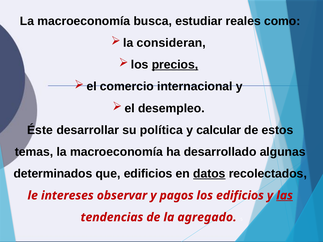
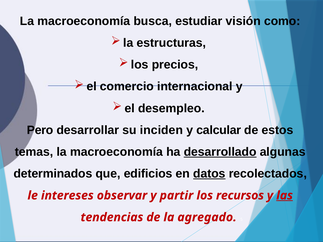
reales: reales -> visión (243, 21)
consideran: consideran -> estructuras (171, 43)
precios underline: present -> none (175, 65)
Éste: Éste -> Pero (40, 130)
política: política -> inciden (161, 130)
desarrollado underline: none -> present (220, 152)
pagos: pagos -> partir (176, 196)
los edificios: edificios -> recursos (240, 196)
